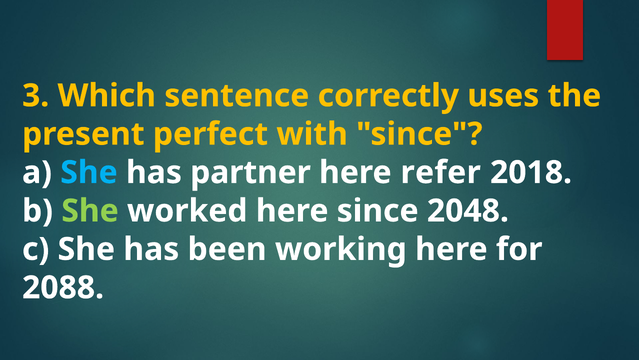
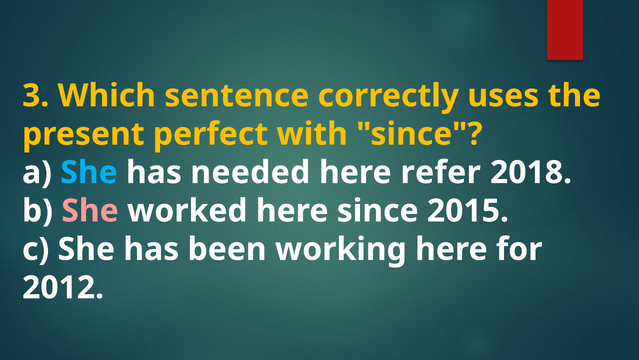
partner: partner -> needed (250, 172)
She colour: light green -> pink (90, 211)
2048: 2048 -> 2015 (468, 211)
2088: 2088 -> 2012 (63, 287)
